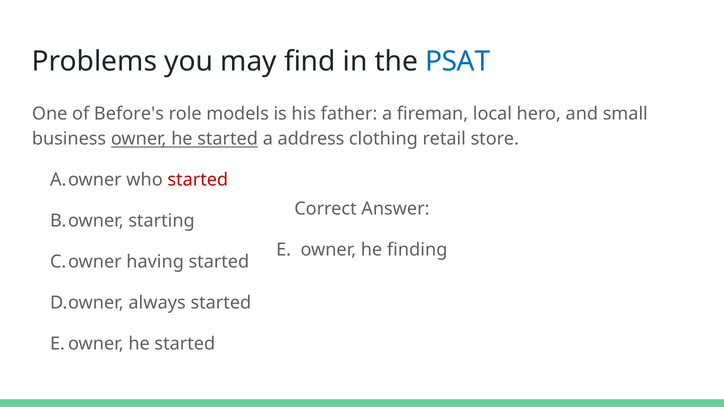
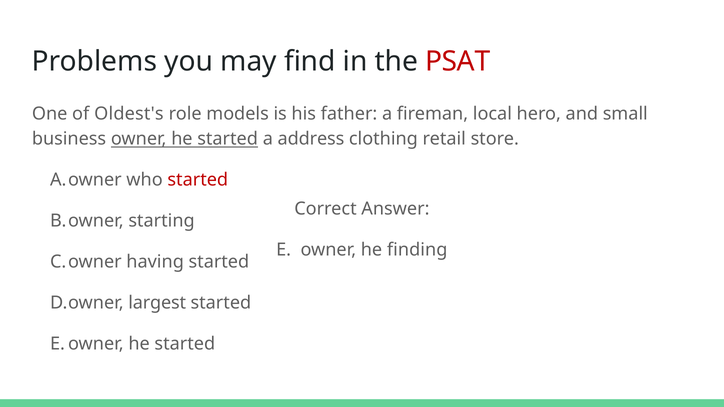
PSAT colour: blue -> red (458, 61)
Before's: Before's -> Oldest's (129, 114)
always: always -> largest (157, 303)
